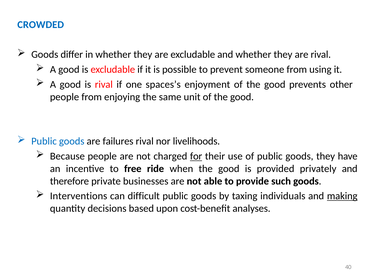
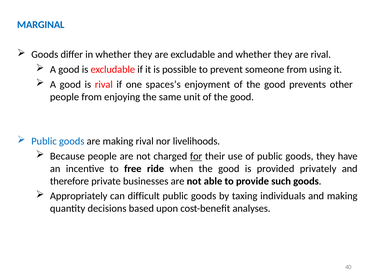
CROWDED: CROWDED -> MARGINAL (41, 25)
are failures: failures -> making (118, 142)
Interventions: Interventions -> Appropriately (79, 196)
making underline: present -> none (342, 196)
